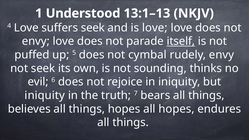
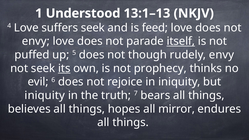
is love: love -> feed (155, 28)
cymbal: cymbal -> though (148, 55)
its underline: none -> present (64, 68)
sounding: sounding -> prophecy (160, 68)
all hopes: hopes -> mirror (177, 109)
